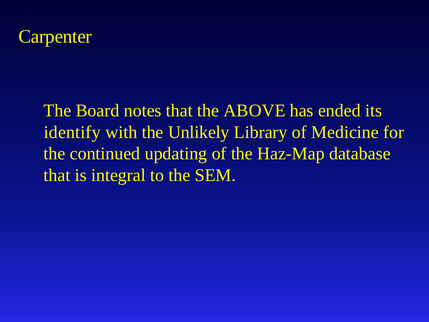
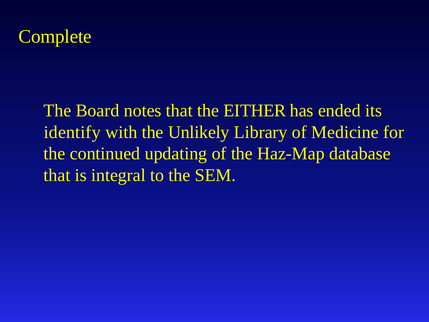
Carpenter: Carpenter -> Complete (55, 37)
ABOVE: ABOVE -> EITHER (255, 111)
